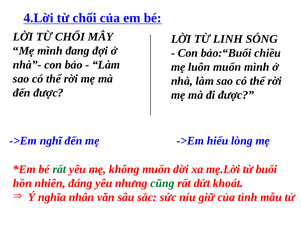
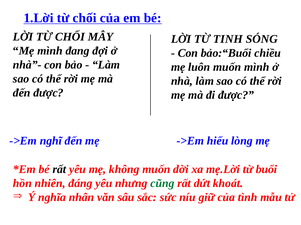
4.Lời: 4.Lời -> 1.Lời (39, 18)
LINH: LINH -> TINH (228, 39)
rất colour: green -> black (59, 170)
